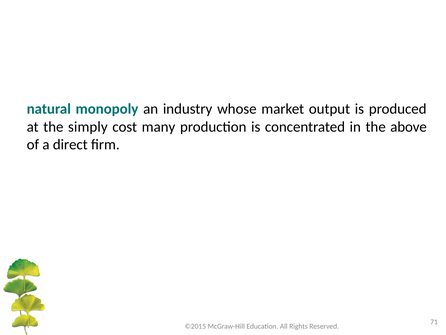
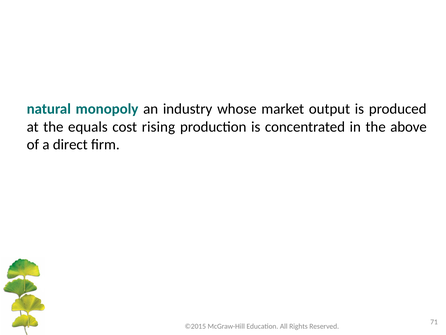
simply: simply -> equals (88, 127)
many: many -> rising (158, 127)
